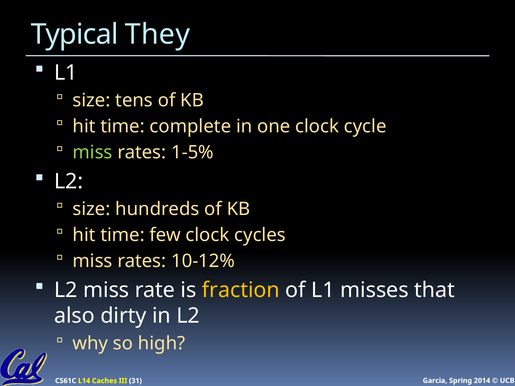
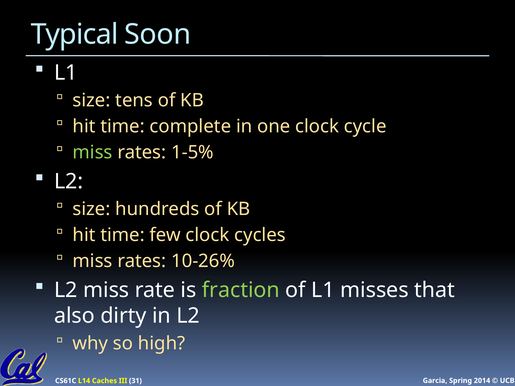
They: They -> Soon (158, 35)
10-12%: 10-12% -> 10-26% (203, 261)
fraction colour: yellow -> light green (241, 290)
